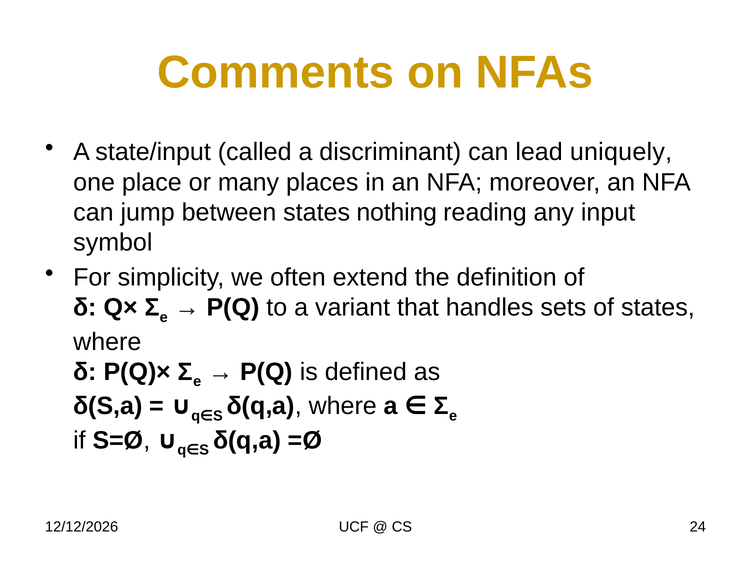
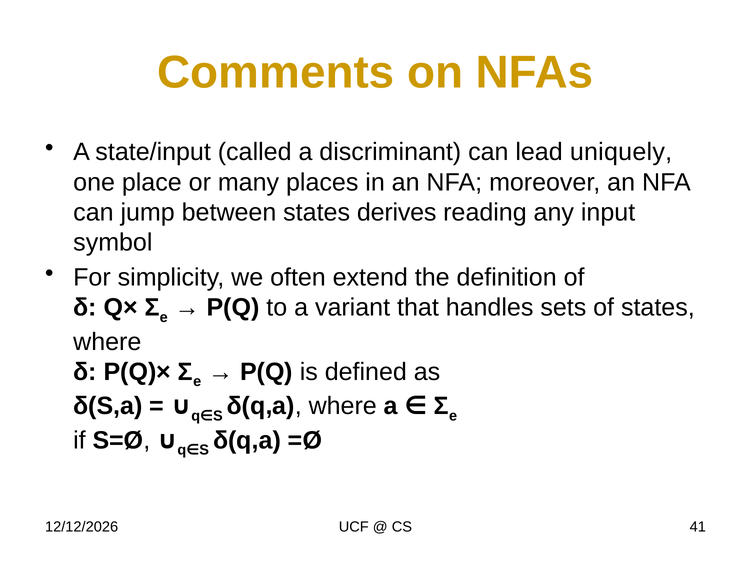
nothing: nothing -> derives (397, 212)
24: 24 -> 41 (698, 526)
